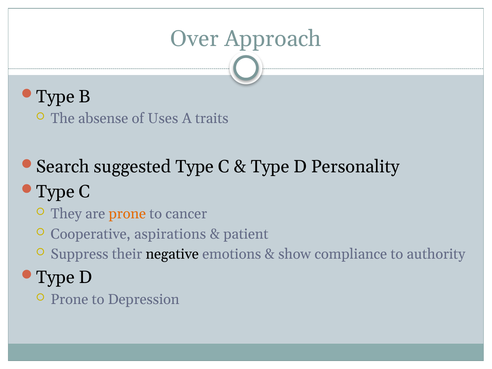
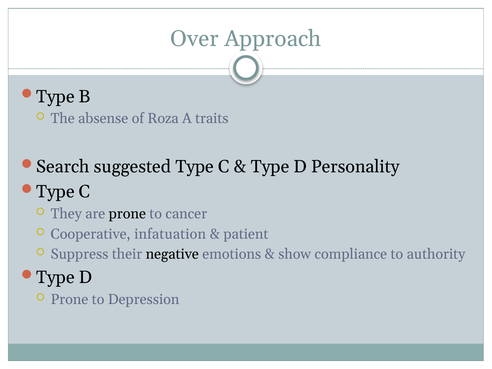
Uses: Uses -> Roza (163, 119)
prone colour: orange -> black (127, 214)
aspirations: aspirations -> infatuation (170, 234)
